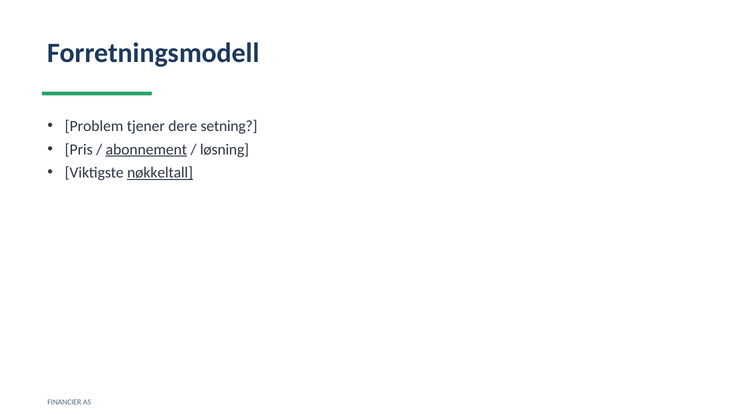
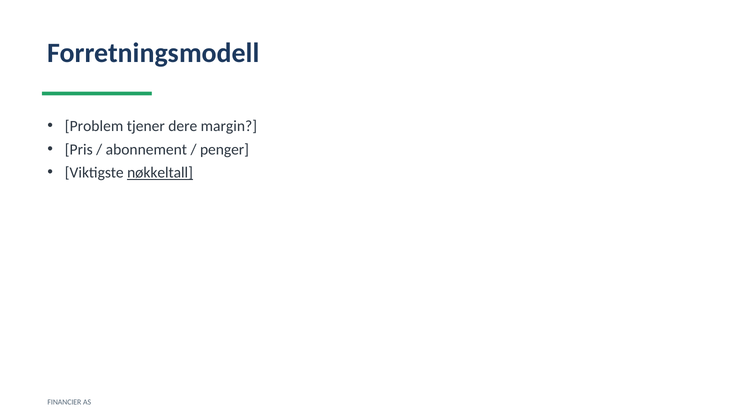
setning: setning -> margin (229, 126)
abonnement underline: present -> none (146, 149)
løsning: løsning -> penger (224, 149)
